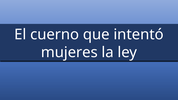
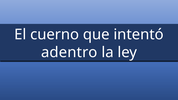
mujeres: mujeres -> adentro (69, 52)
